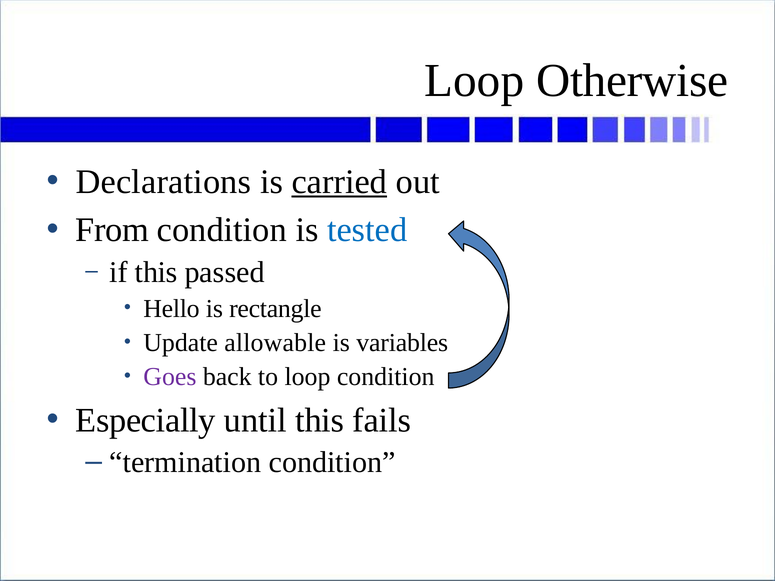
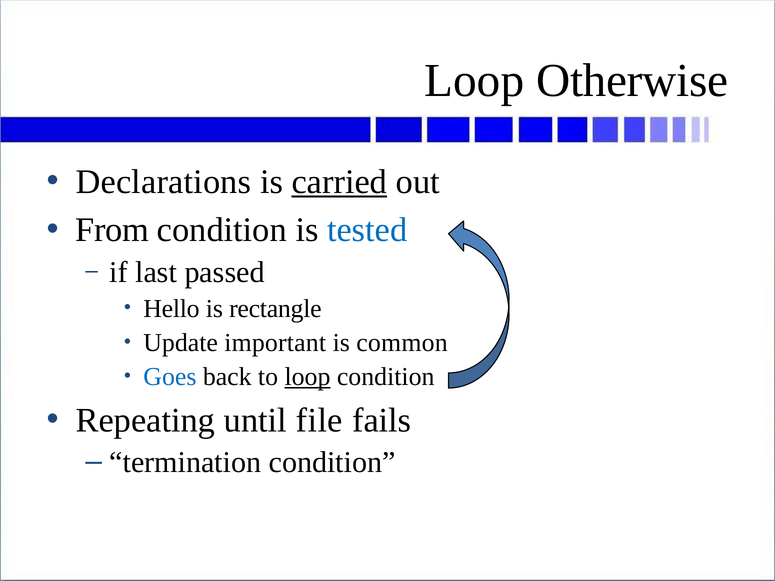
if this: this -> last (156, 272)
allowable: allowable -> important (275, 343)
variables: variables -> common (402, 343)
Goes colour: purple -> blue (170, 377)
loop underline: none -> present (307, 377)
Especially: Especially -> Repeating (145, 421)
until this: this -> file (319, 421)
